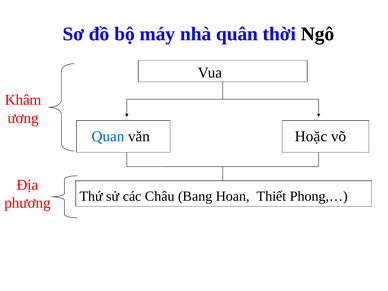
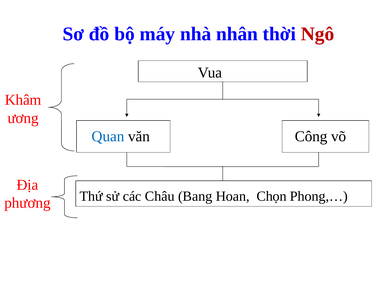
quân: quân -> nhân (237, 34)
Ngô colour: black -> red (318, 34)
Hoặc: Hoặc -> Công (311, 136)
Thiết: Thiết -> Chọn (272, 196)
